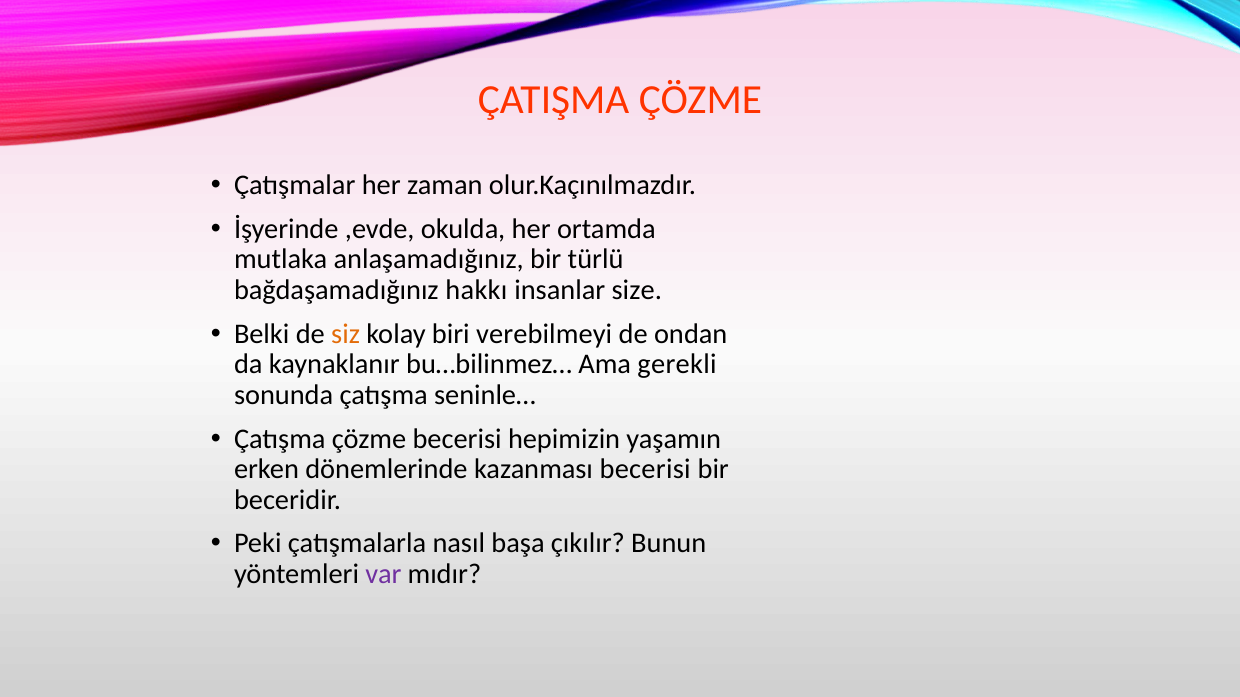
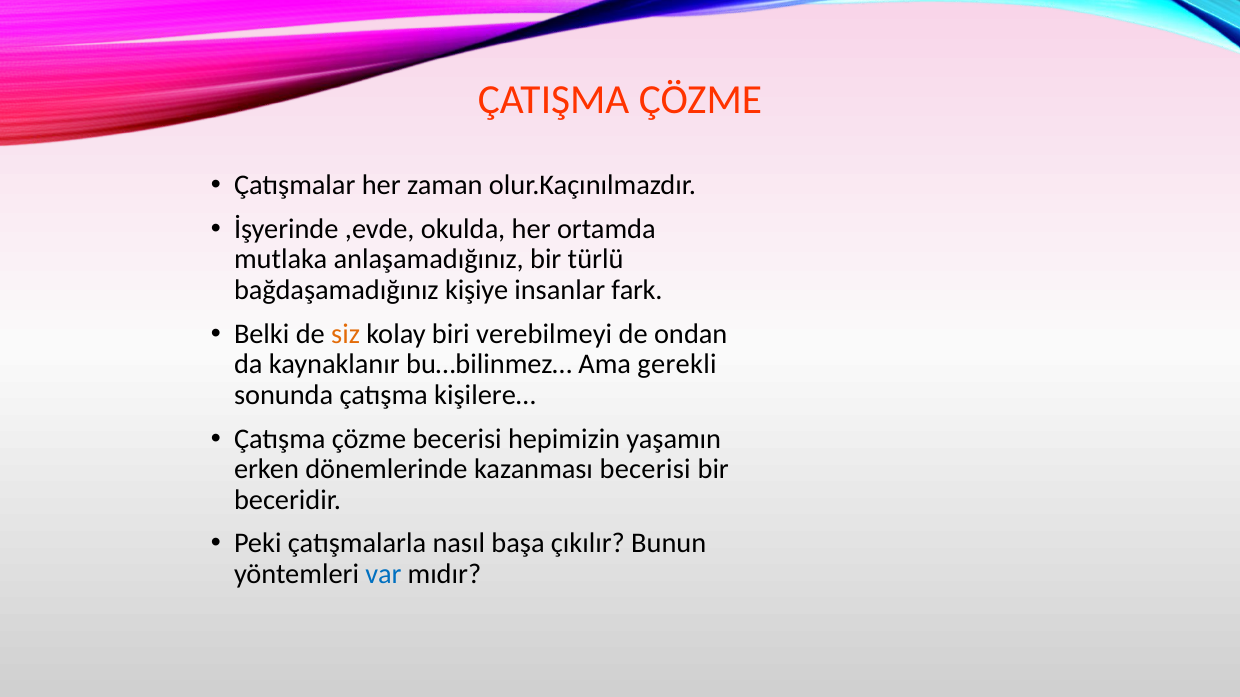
hakkı: hakkı -> kişiye (477, 290)
size: size -> fark (637, 290)
seninle…: seninle… -> kişilere… (485, 395)
var colour: purple -> blue (383, 575)
